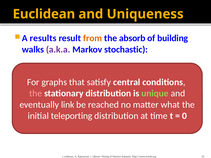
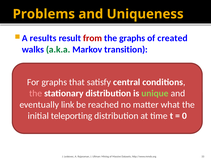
Euclidean: Euclidean -> Problems (44, 14)
from colour: orange -> red (93, 38)
the absorb: absorb -> graphs (132, 38)
building: building -> created (173, 38)
a.k.a colour: purple -> green (58, 50)
stochastic: stochastic -> transition (126, 50)
